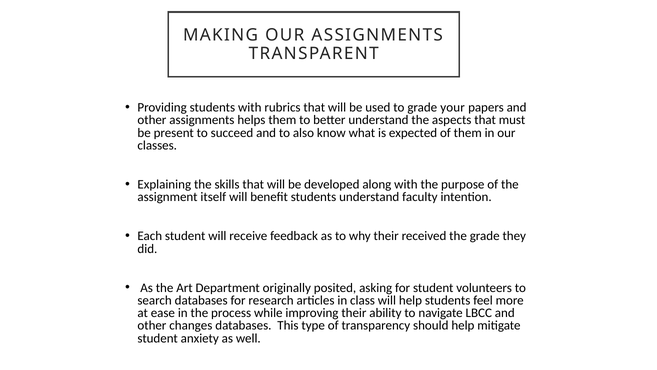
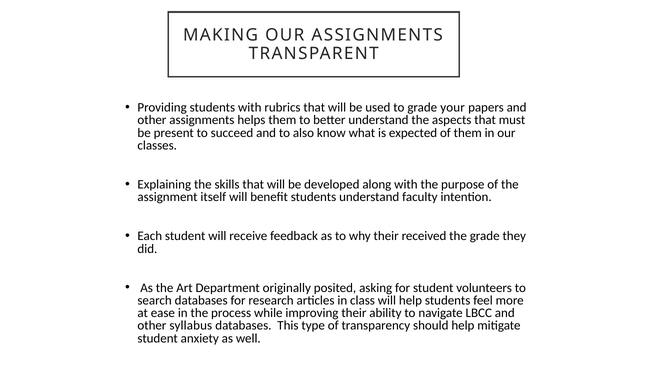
changes: changes -> syllabus (191, 325)
